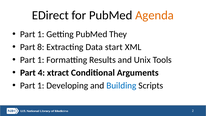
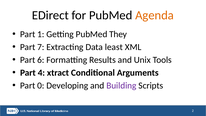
8: 8 -> 7 (41, 47)
start: start -> least (114, 47)
1: 1 -> 6 (41, 60)
1: 1 -> 0 (41, 85)
Building colour: blue -> purple (121, 85)
